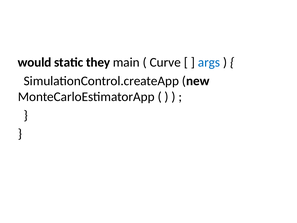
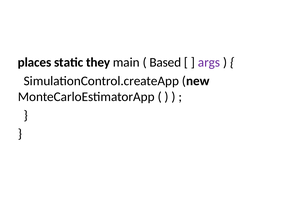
would: would -> places (34, 62)
Curve: Curve -> Based (165, 62)
args colour: blue -> purple (209, 62)
